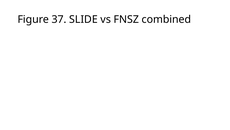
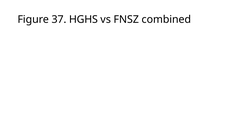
SLIDE: SLIDE -> HGHS (83, 19)
